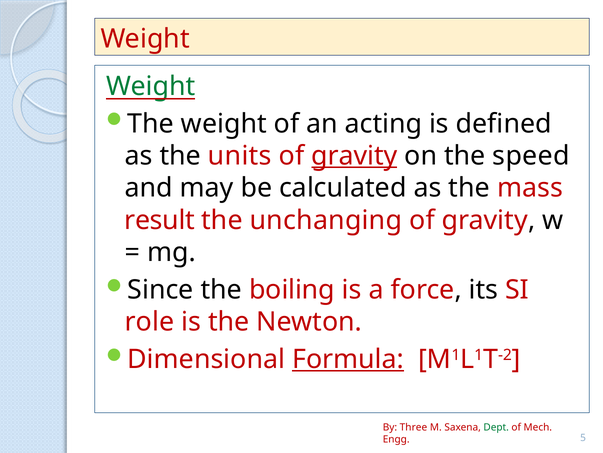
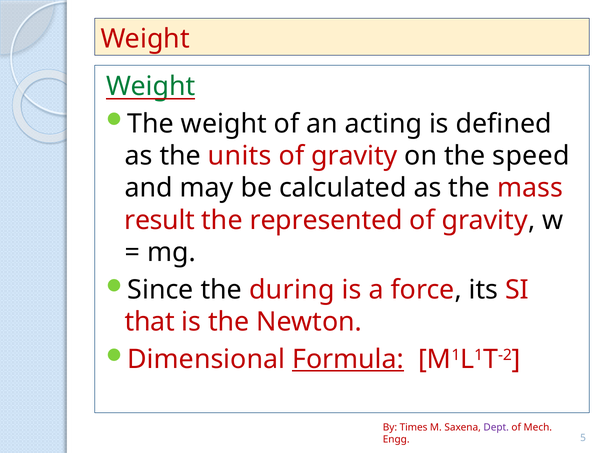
gravity underline: present -> none (354, 156)
unchanging: unchanging -> represented (326, 220)
boiling: boiling -> during (292, 289)
role: role -> that (150, 321)
Three: Three -> Times (414, 427)
Dept colour: green -> purple (496, 427)
